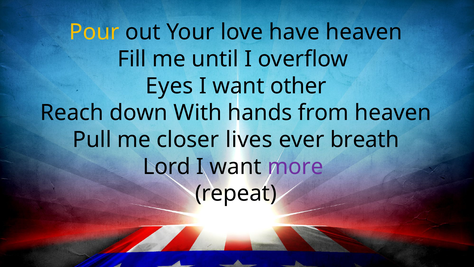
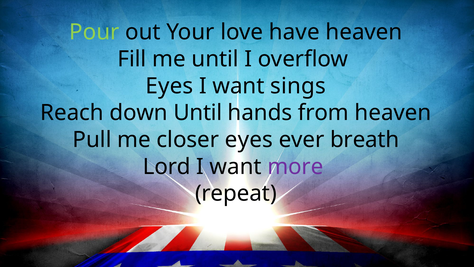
Pour colour: yellow -> light green (94, 32)
other: other -> sings (298, 86)
down With: With -> Until (198, 113)
closer lives: lives -> eyes (249, 140)
